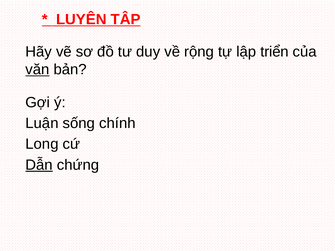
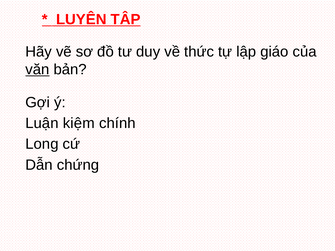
rộng: rộng -> thức (199, 52)
triển: triển -> giáo (274, 52)
sống: sống -> kiệm (79, 123)
Dẫn underline: present -> none (39, 165)
